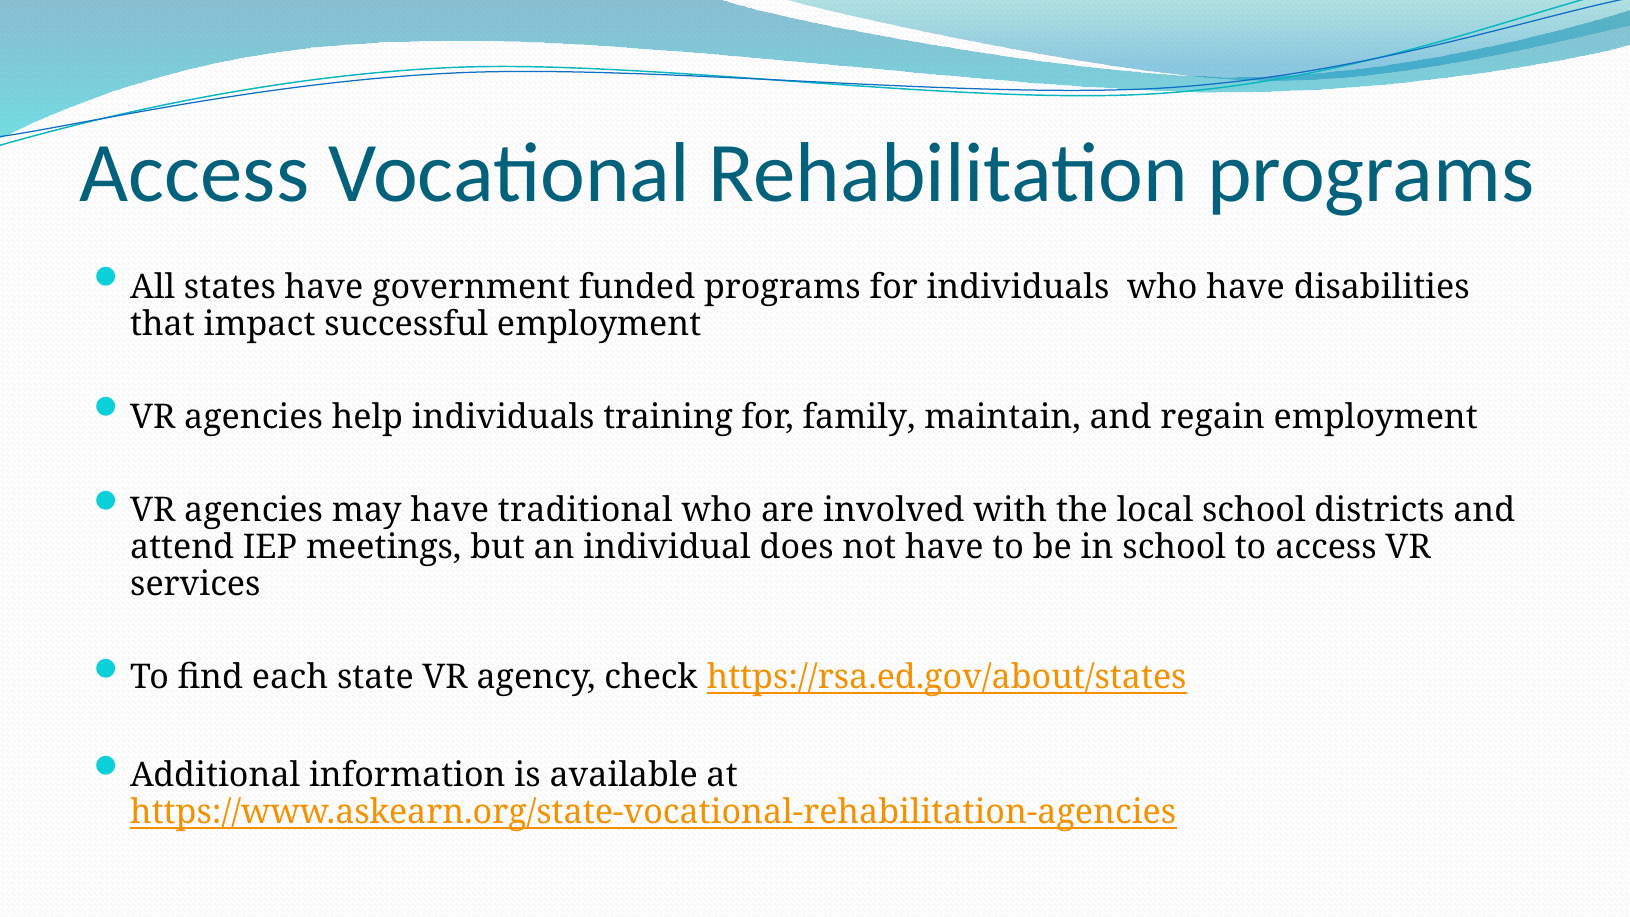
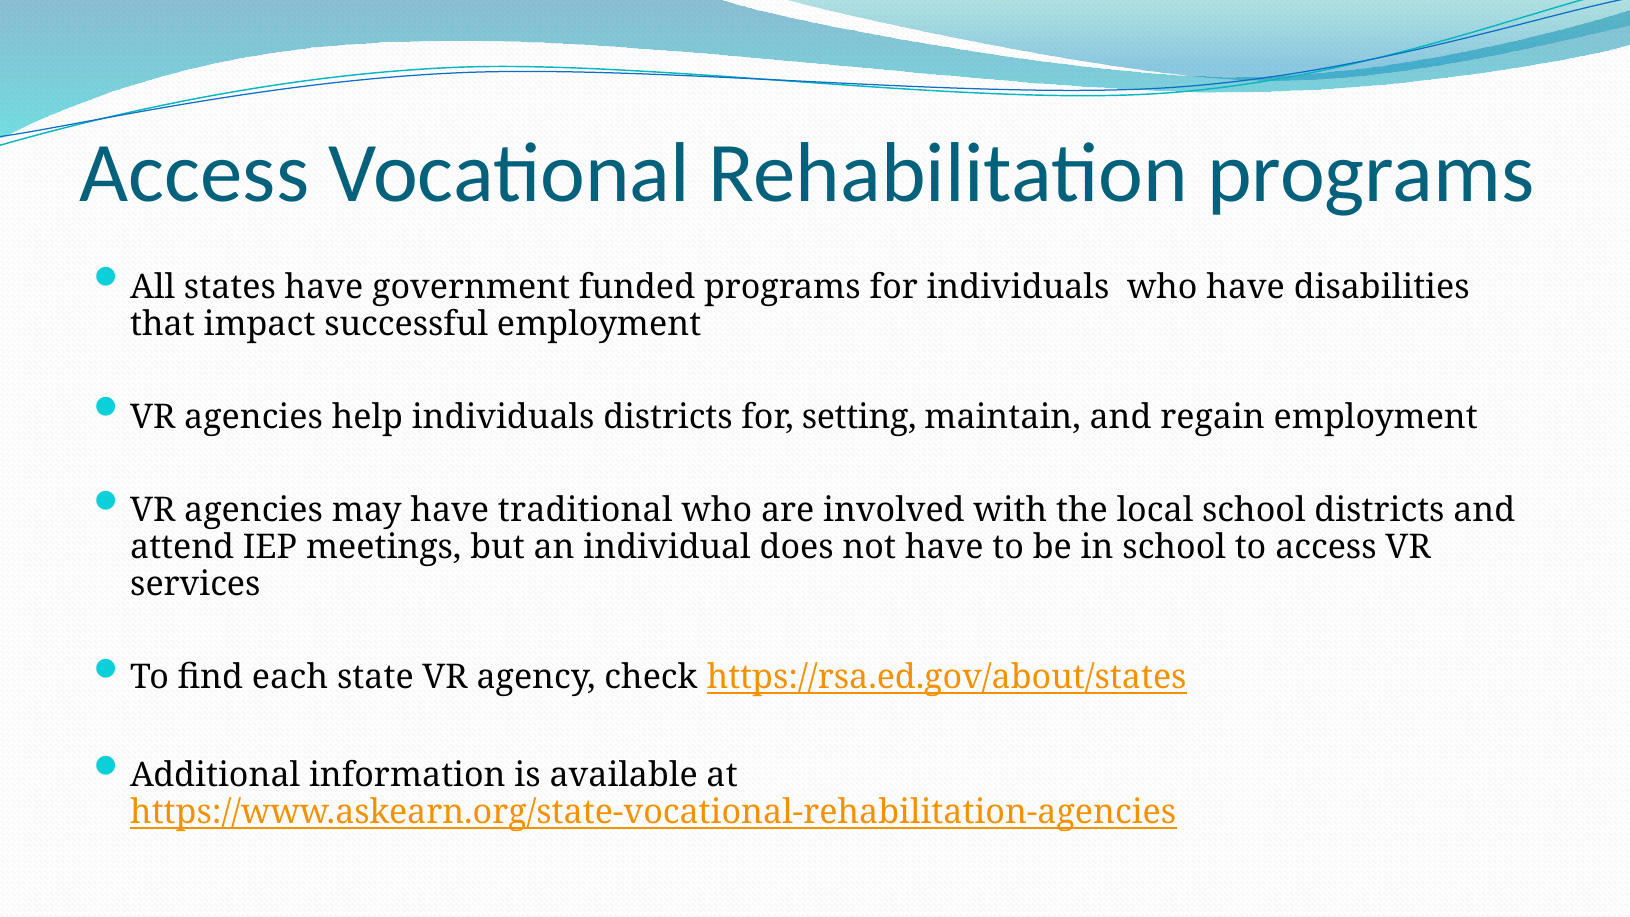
individuals training: training -> districts (668, 417)
family: family -> setting (859, 417)
